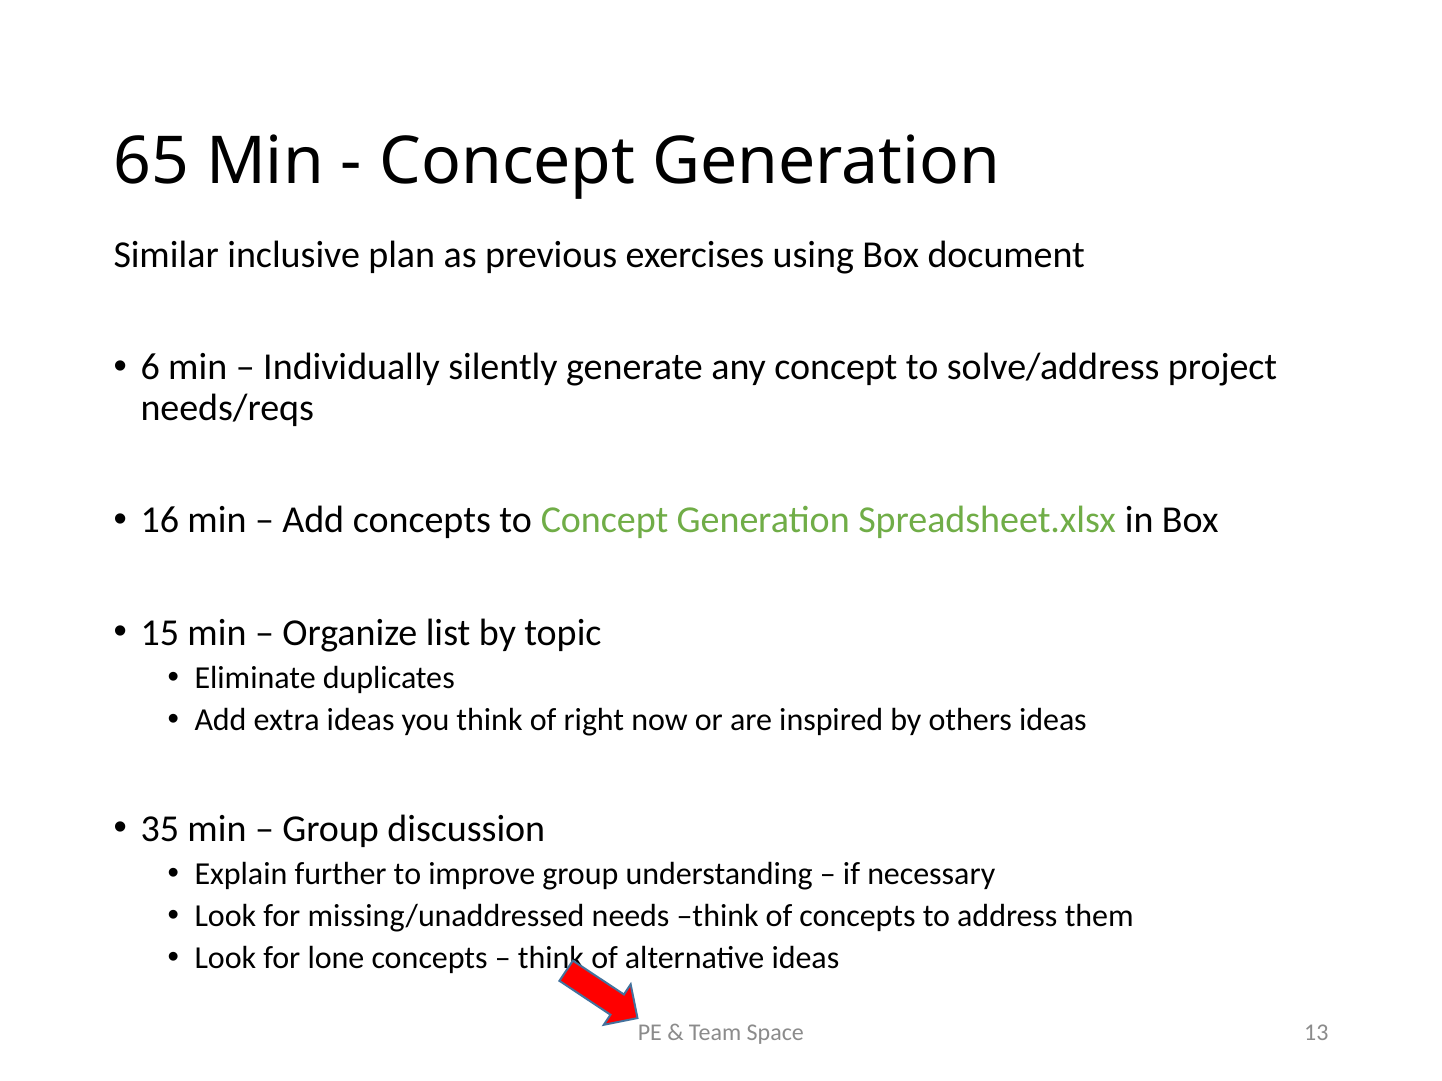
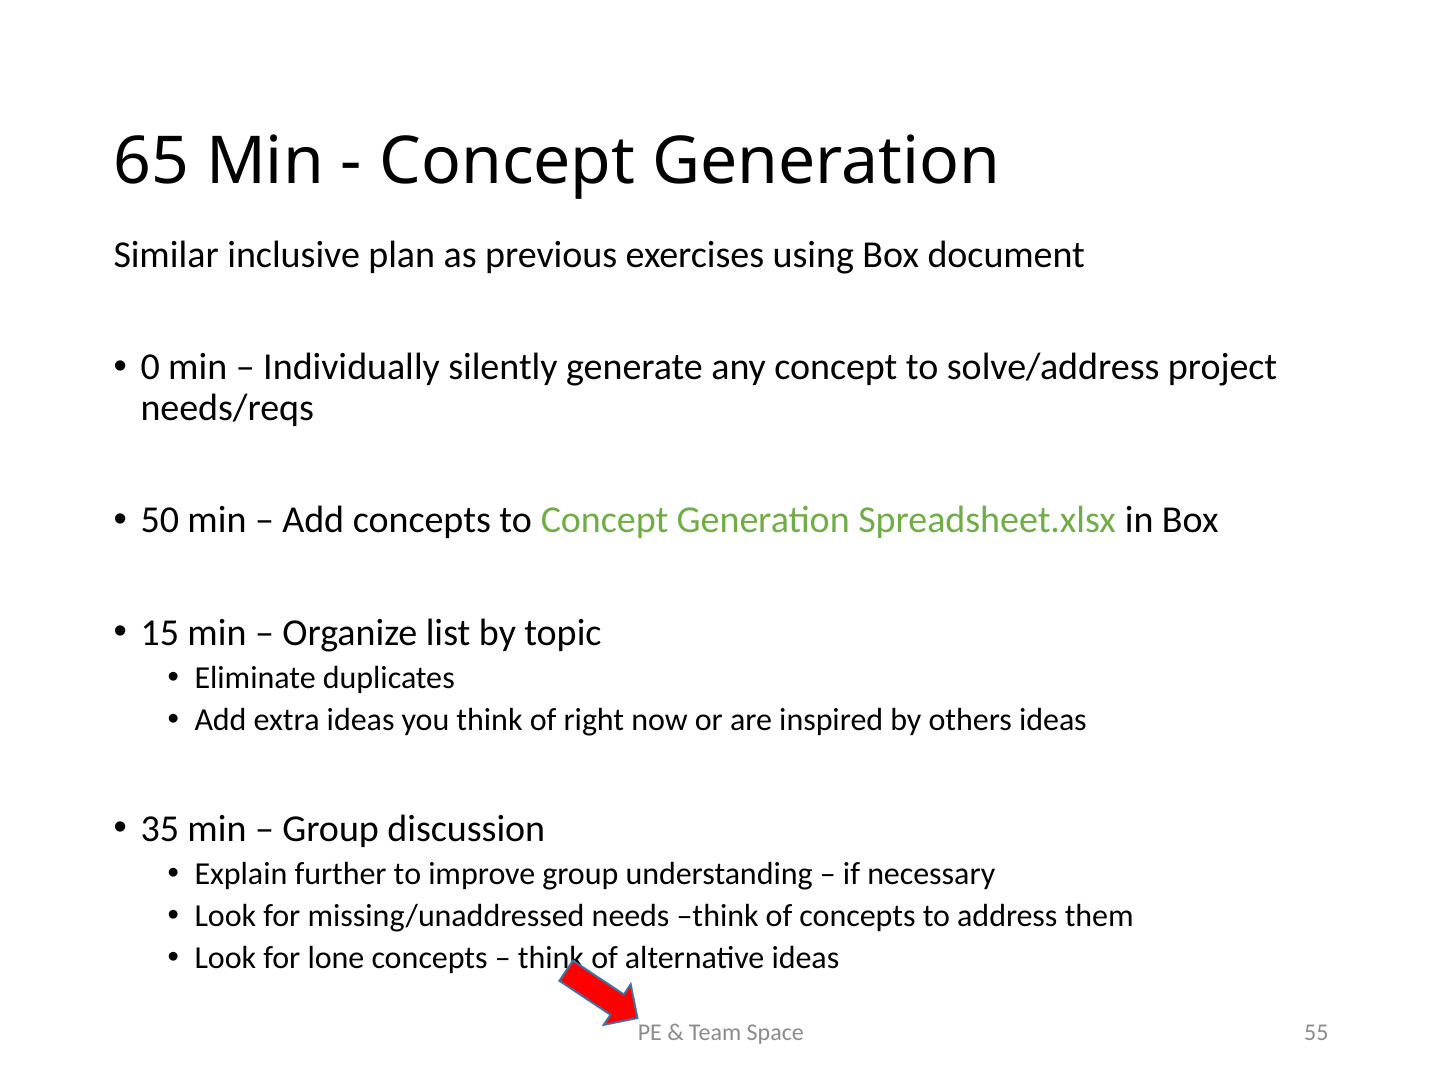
6: 6 -> 0 (150, 367)
16: 16 -> 50 (160, 521)
13: 13 -> 55 (1316, 1033)
